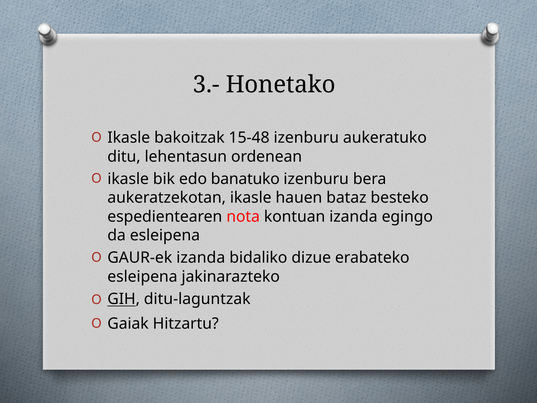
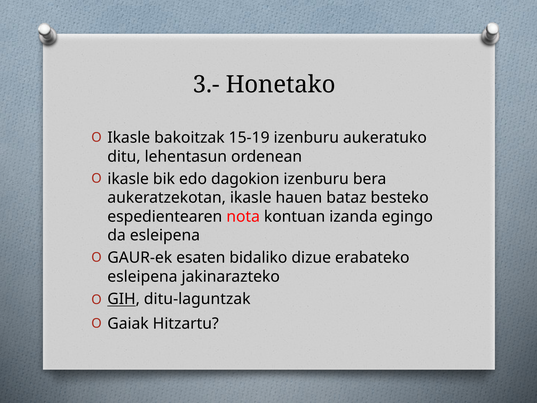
15-48: 15-48 -> 15-19 (249, 138)
banatuko: banatuko -> dagokion (245, 179)
GAUR-ek izanda: izanda -> esaten (201, 258)
